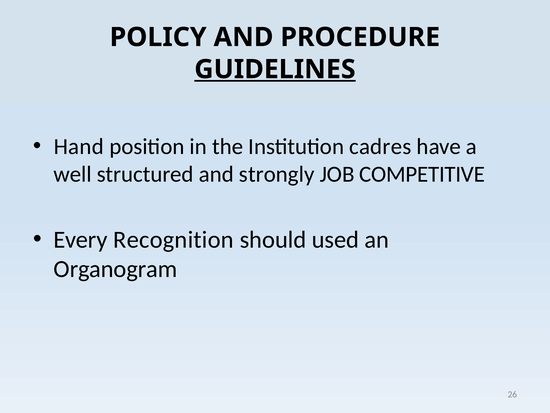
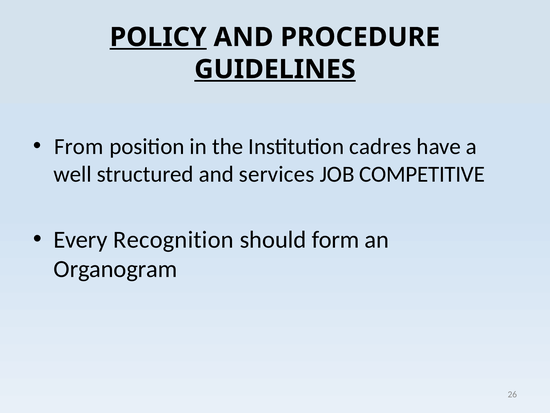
POLICY underline: none -> present (158, 37)
Hand: Hand -> From (79, 146)
strongly: strongly -> services (277, 174)
used: used -> form (336, 239)
